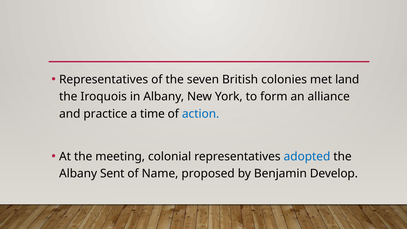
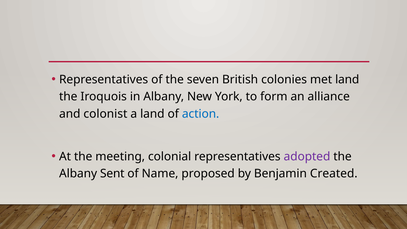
practice: practice -> colonist (105, 114)
a time: time -> land (152, 114)
adopted colour: blue -> purple (307, 157)
Develop: Develop -> Created (334, 174)
